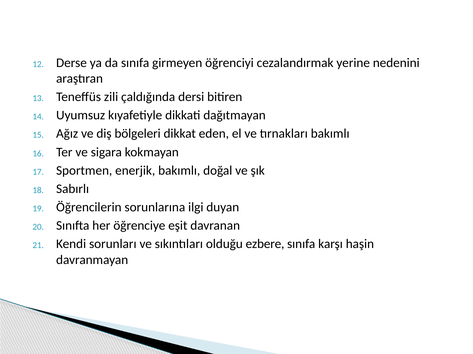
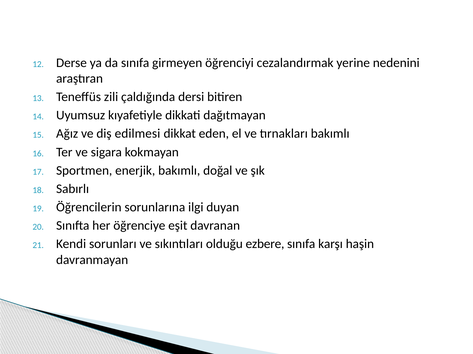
bölgeleri: bölgeleri -> edilmesi (138, 134)
